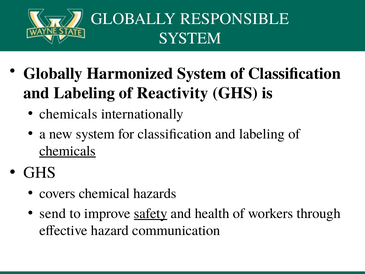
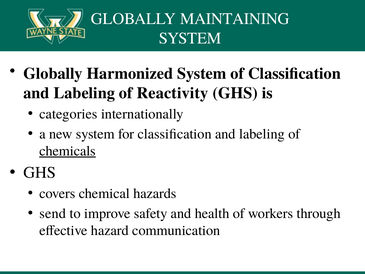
RESPONSIBLE: RESPONSIBLE -> MAINTAINING (235, 19)
chemicals: chemicals -> categories (68, 114)
safety underline: present -> none (151, 213)
